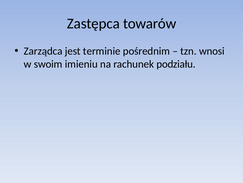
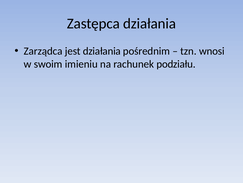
Zastępca towarów: towarów -> działania (150, 24)
jest terminie: terminie -> działania (102, 51)
